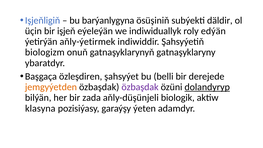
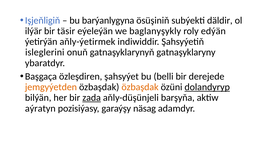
üçin: üçin -> ilýär (33, 31)
işjeň: işjeň -> täsir (66, 31)
indiwiduallyk: indiwiduallyk -> baglanyşykly (155, 31)
biologizm: biologizm -> isleglerini (45, 52)
özbaşdak colour: purple -> orange (140, 87)
zada underline: none -> present (92, 98)
biologik: biologik -> barşyňa (178, 98)
klasyna: klasyna -> aýratyn (40, 108)
ýeten: ýeten -> näsag (145, 108)
